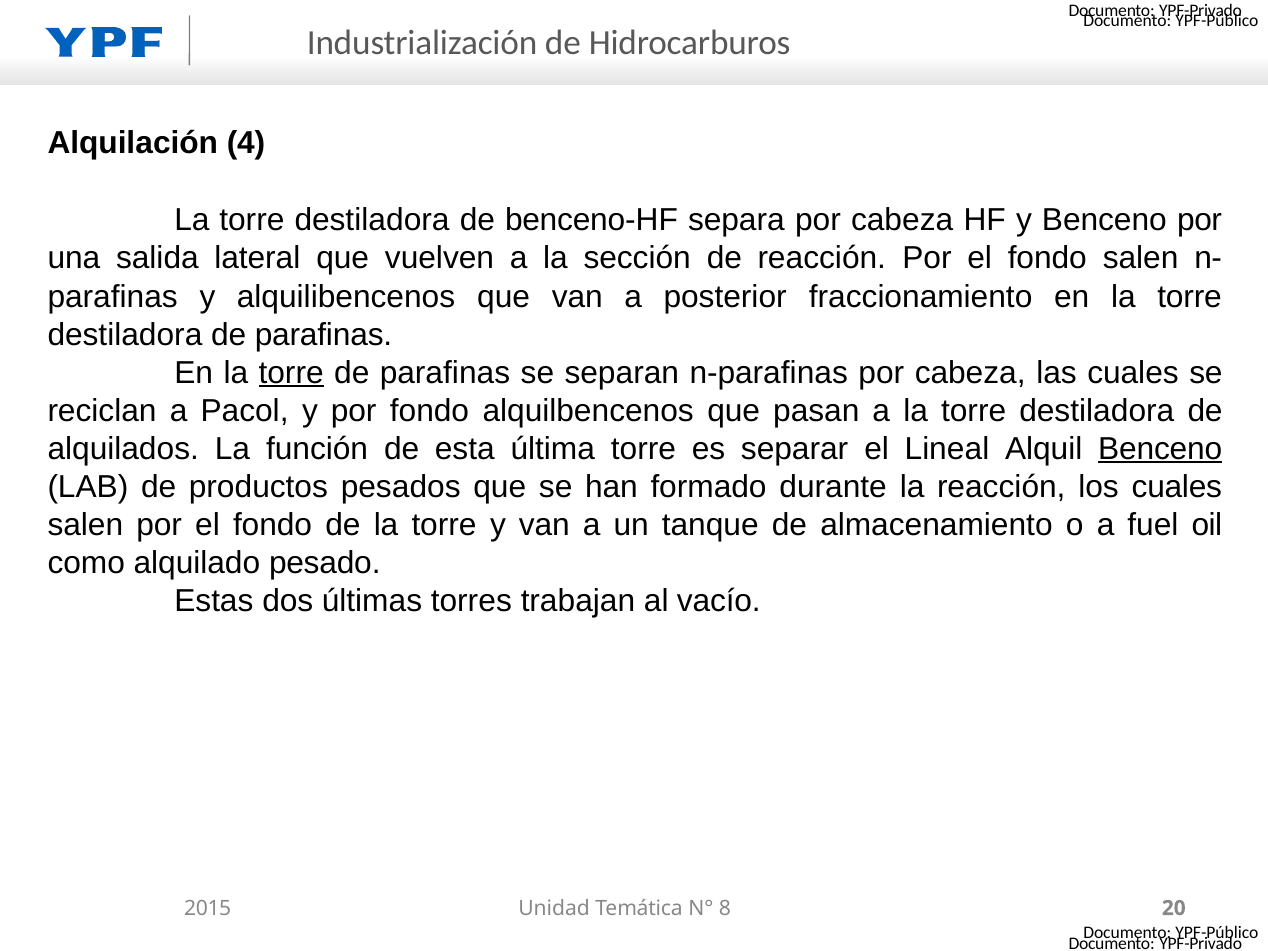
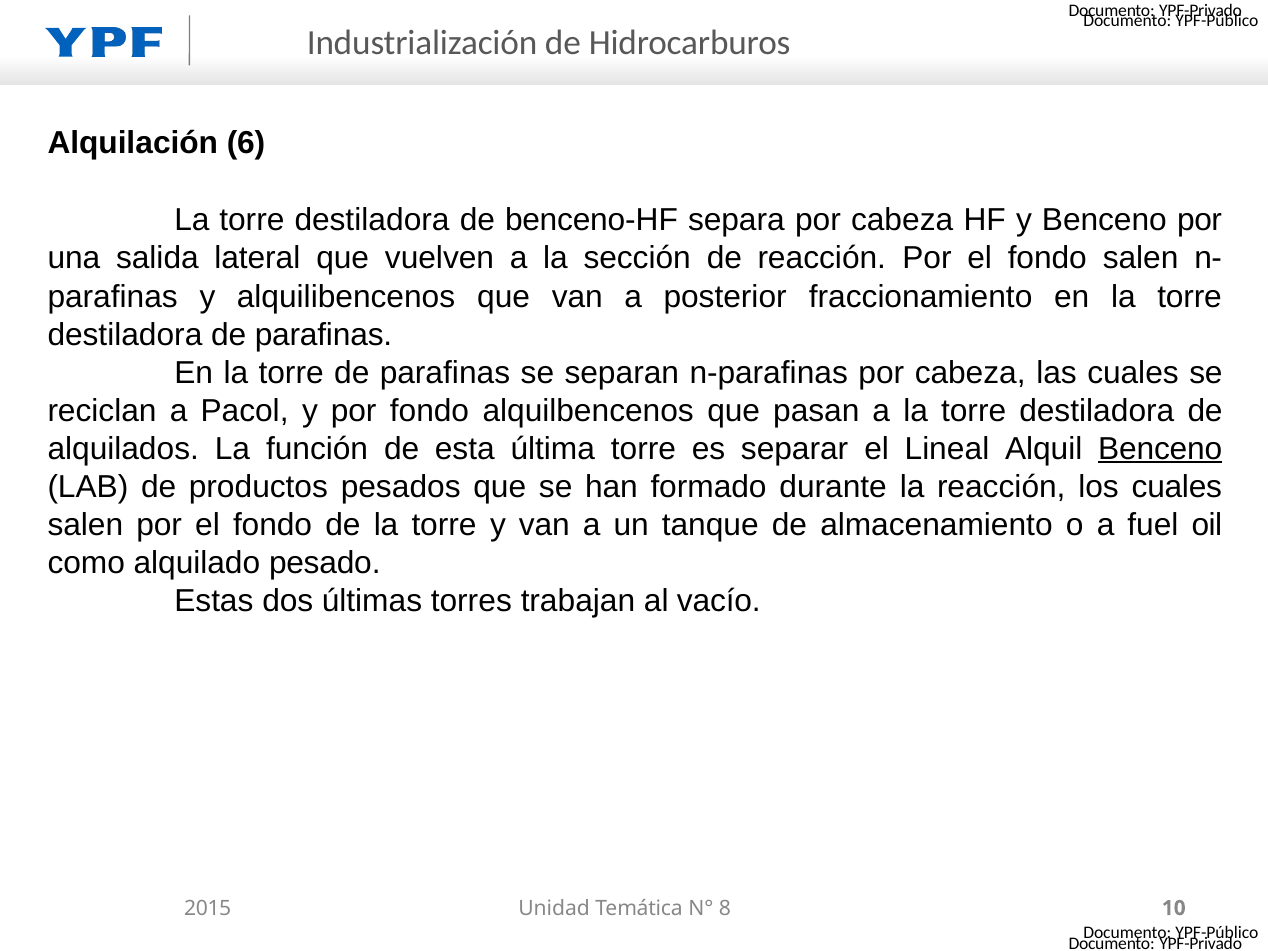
4: 4 -> 6 (246, 143)
torre underline: present -> none (291, 373)
20: 20 -> 10 (1174, 908)
